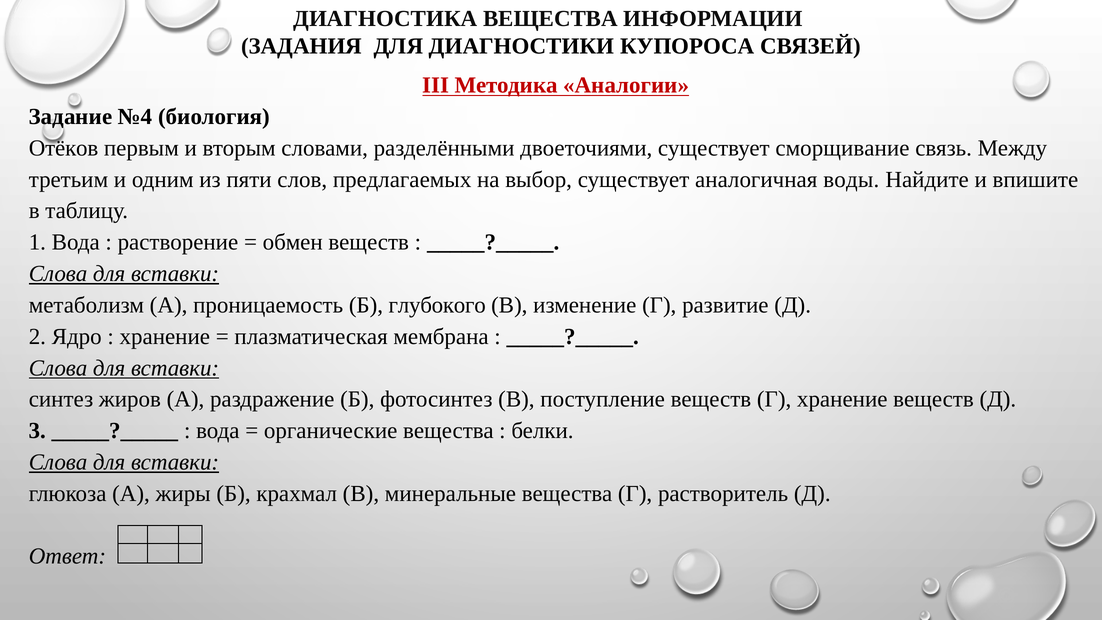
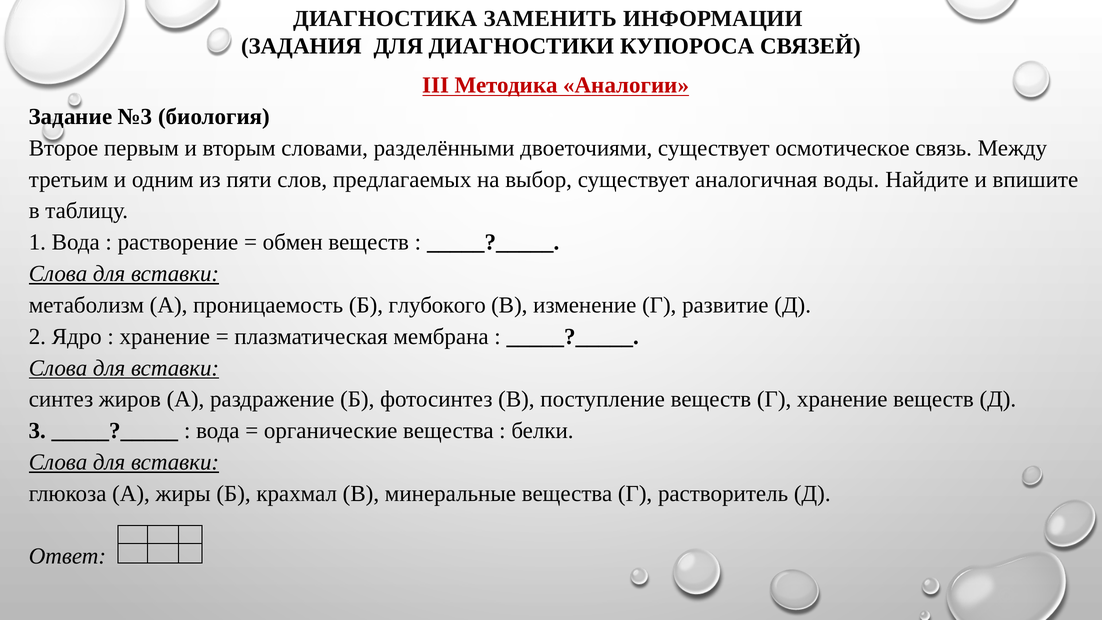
ДИАГНОСТИКА ВЕЩЕСТВА: ВЕЩЕСТВА -> ЗАМЕНИТЬ (550, 19)
№4: №4 -> №3 (135, 117)
Отёков: Отёков -> Второе (64, 148)
сморщивание: сморщивание -> осмотическое (843, 148)
